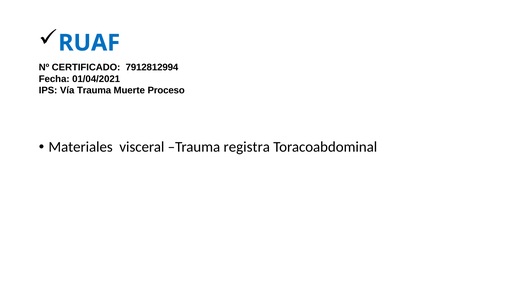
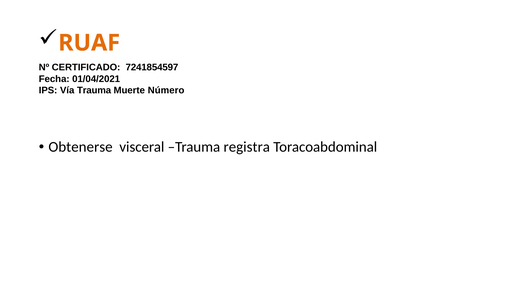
RUAF colour: blue -> orange (89, 43)
7912812994: 7912812994 -> 7241854597 (152, 67)
Proceso: Proceso -> Número (166, 90)
Materiales: Materiales -> Obtenerse (81, 147)
